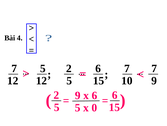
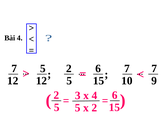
9: 9 -> 3 (78, 95)
x 6: 6 -> 4 (94, 95)
x 0: 0 -> 2 (94, 107)
